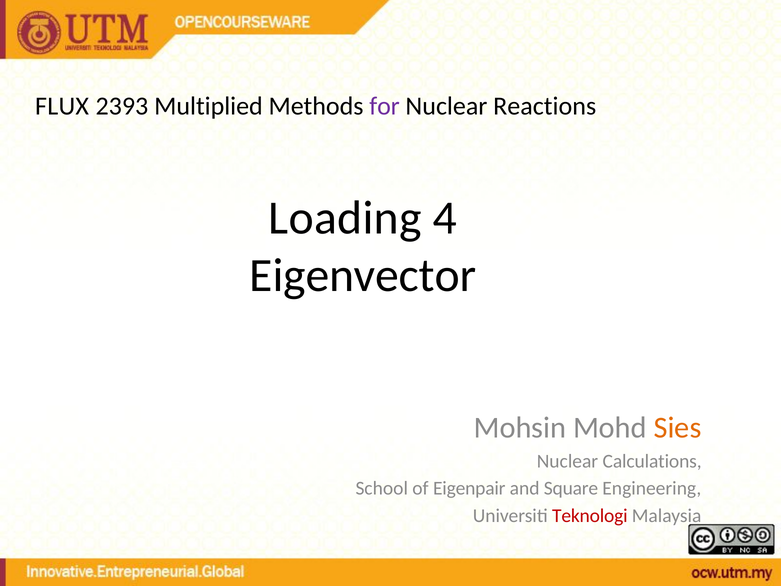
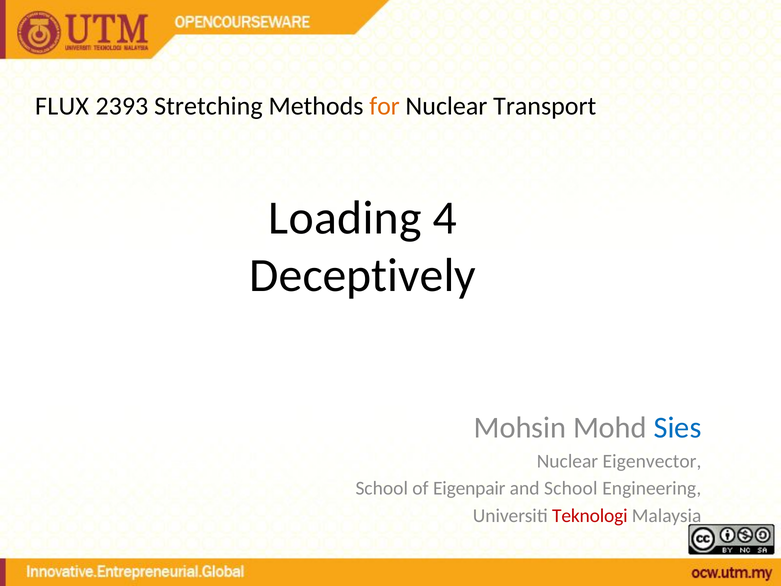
Multiplied: Multiplied -> Stretching (208, 106)
for colour: purple -> orange (385, 106)
Reactions: Reactions -> Transport (545, 106)
Eigenvector: Eigenvector -> Deceptively (363, 275)
Sies colour: orange -> blue (678, 428)
Calculations: Calculations -> Eigenvector (652, 461)
and Square: Square -> School (571, 488)
